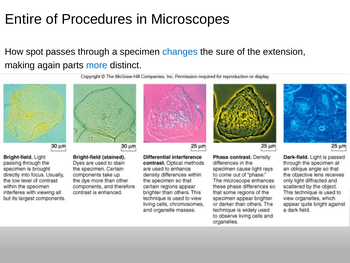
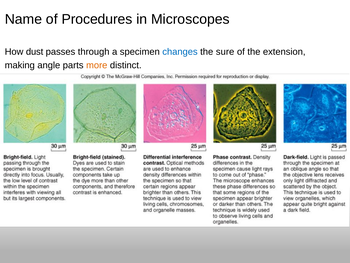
Entire: Entire -> Name (23, 19)
spot: spot -> dust (35, 52)
again: again -> angle (49, 65)
more colour: blue -> orange (97, 65)
